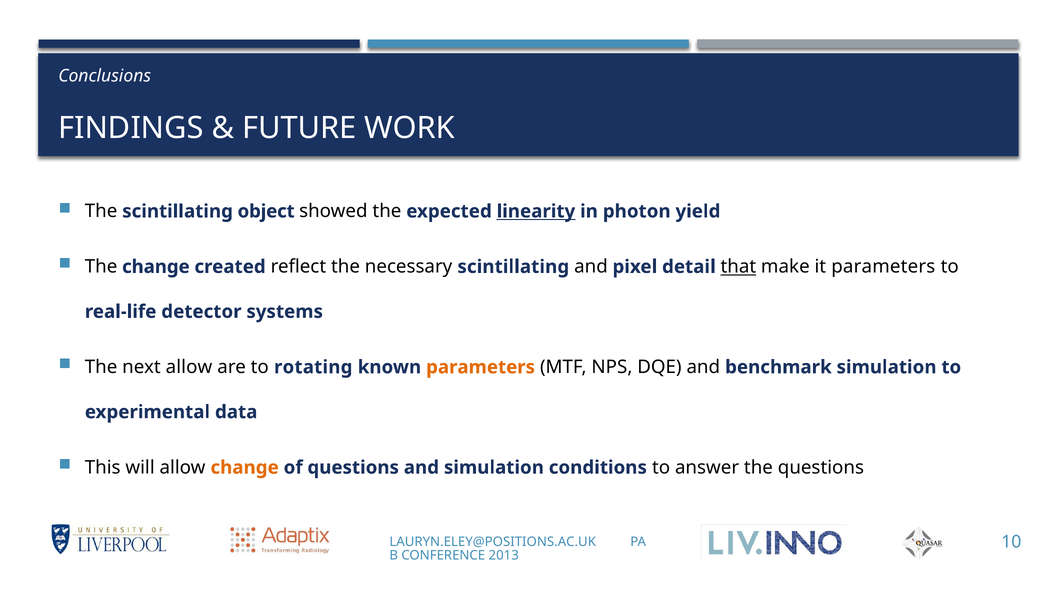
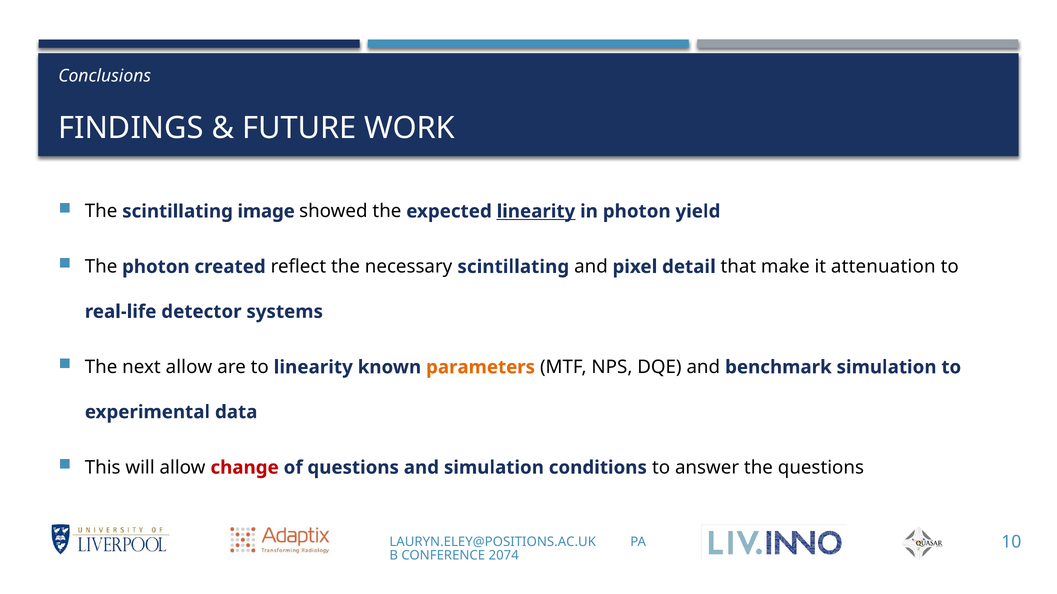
object: object -> image (266, 212)
The change: change -> photon (156, 267)
that underline: present -> none (738, 267)
it parameters: parameters -> attenuation (883, 267)
to rotating: rotating -> linearity (313, 368)
change colour: orange -> red (245, 468)
2013: 2013 -> 2074 (504, 556)
